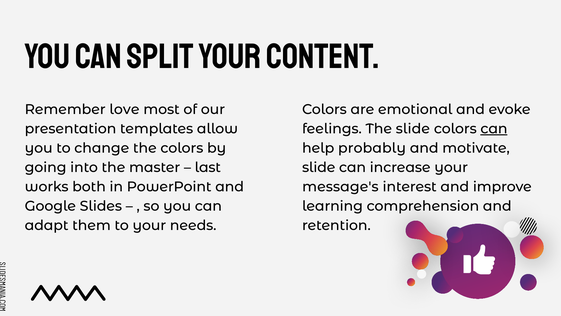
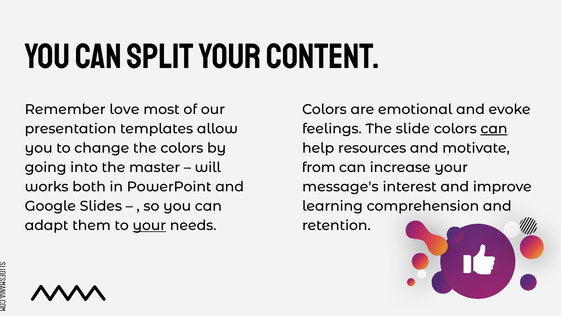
probably: probably -> resources (372, 148)
last: last -> will (208, 167)
slide: slide -> from (319, 167)
your underline: none -> present (149, 225)
